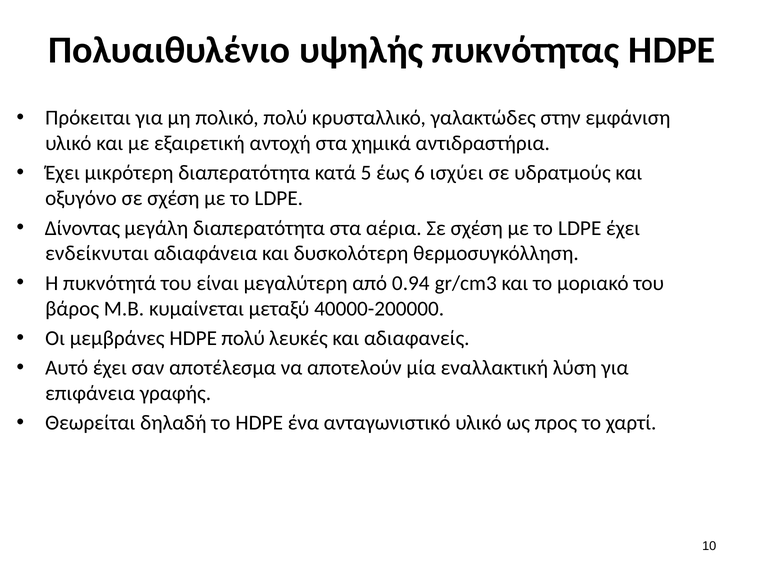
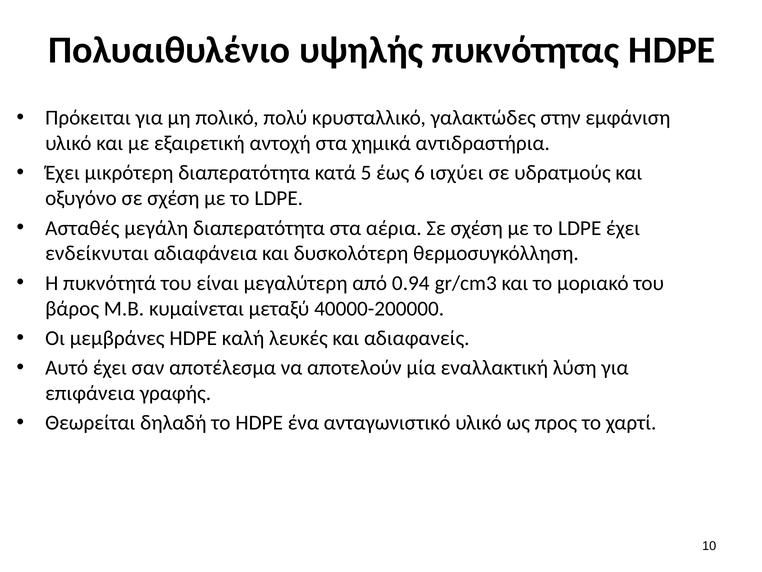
Δίνοντας: Δίνοντας -> Ασταθές (82, 228)
HDPE πολύ: πολύ -> καλή (243, 338)
